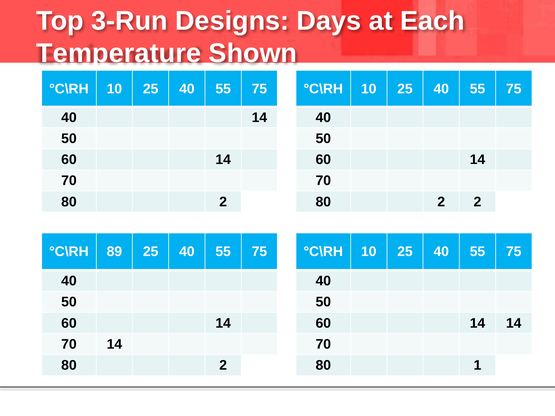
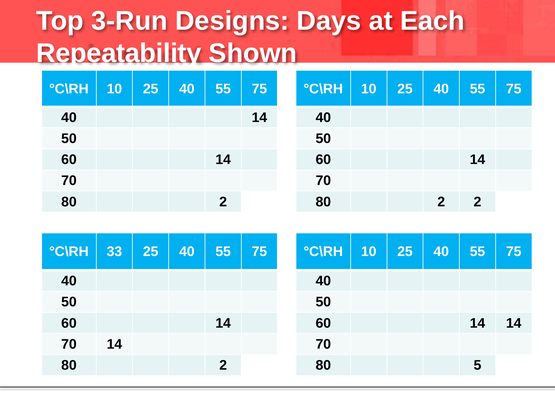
Temperature: Temperature -> Repeatability (119, 53)
89: 89 -> 33 (114, 252)
1: 1 -> 5 (478, 366)
